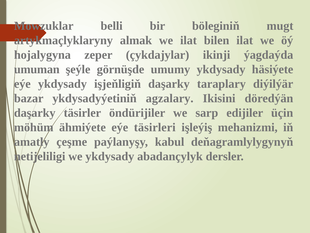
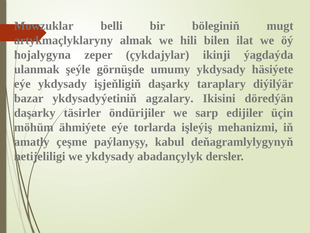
we ilat: ilat -> hili (188, 40)
umuman: umuman -> ulanmak (37, 69)
täsirleri: täsirleri -> torlarda (155, 127)
